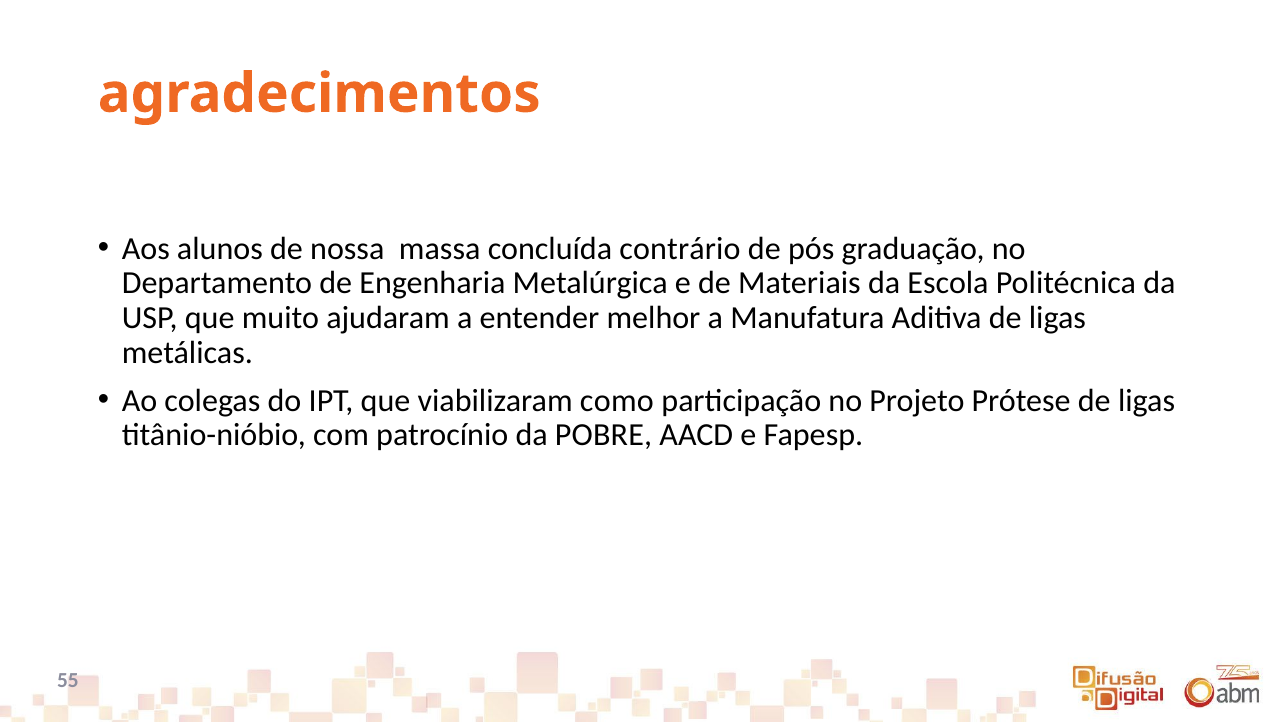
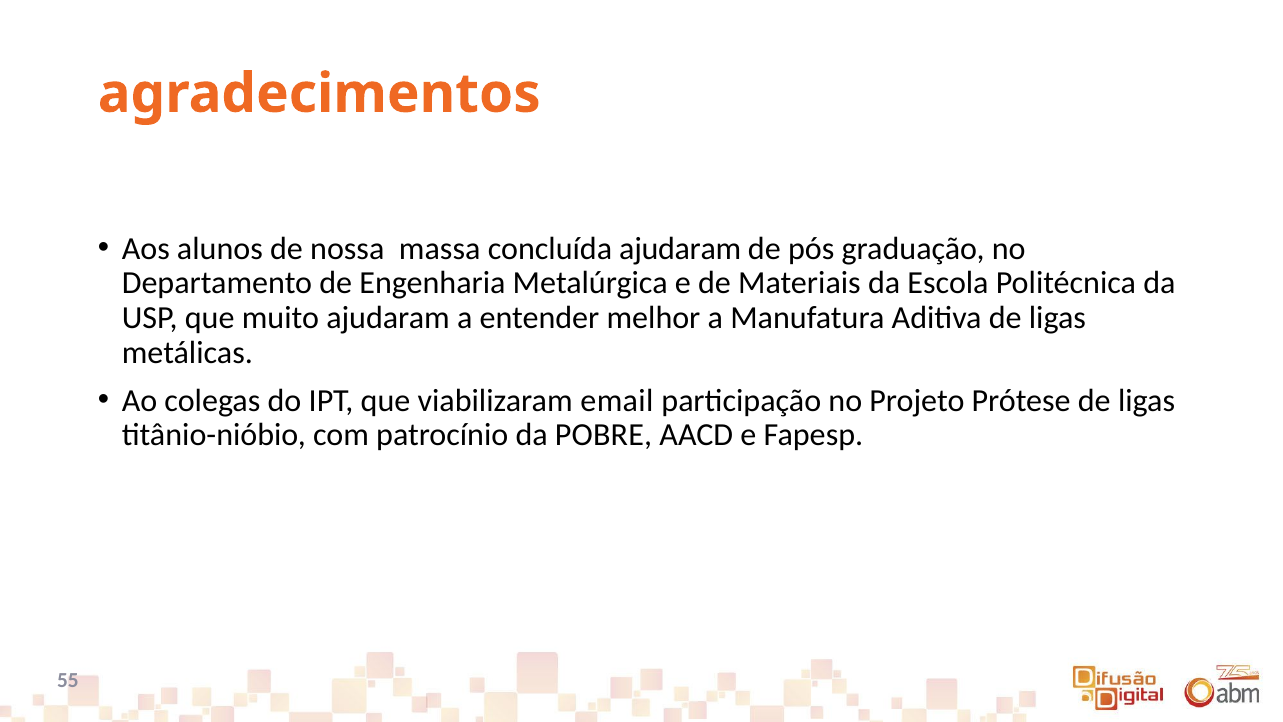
concluída contrário: contrário -> ajudaram (680, 248)
como: como -> email (617, 400)
